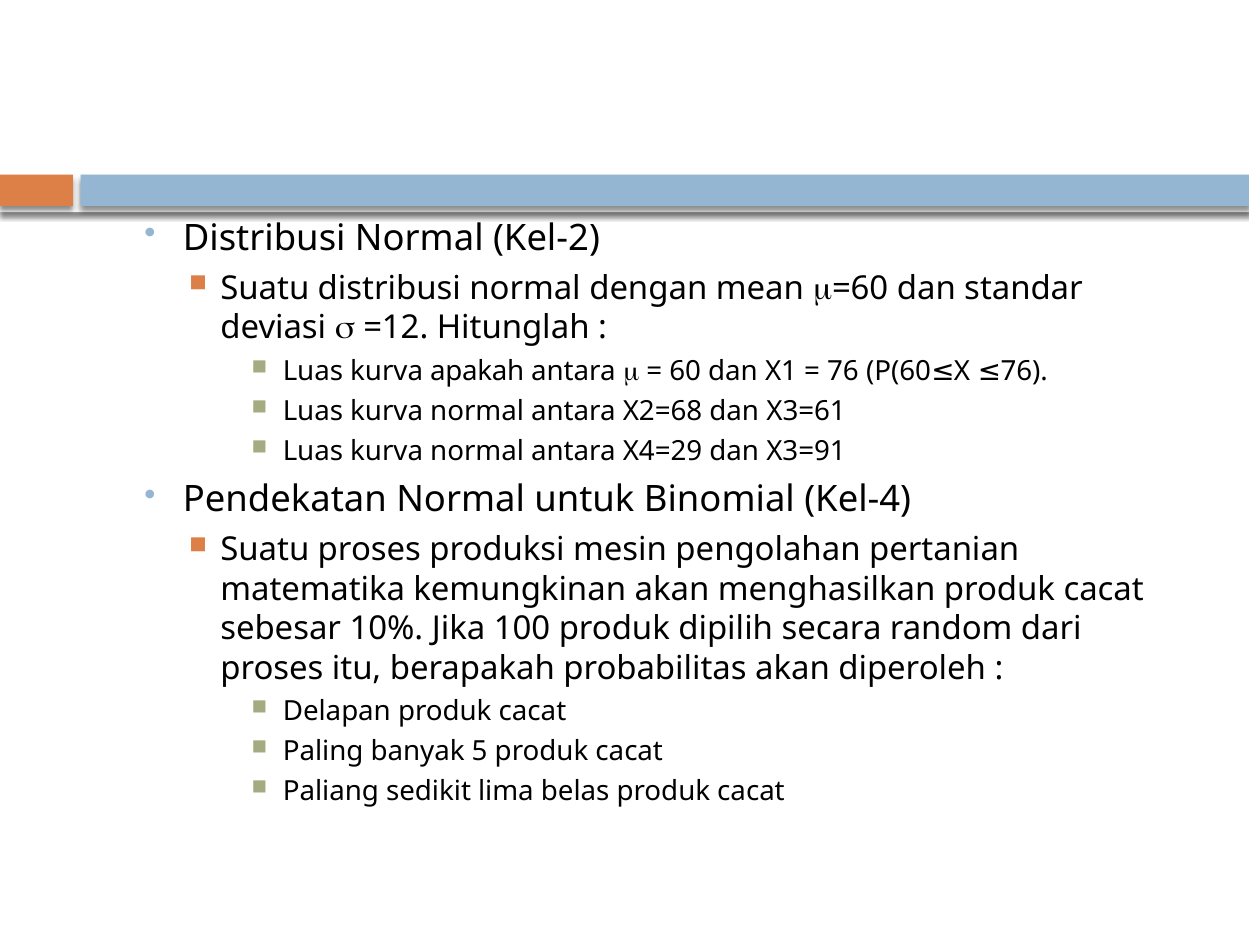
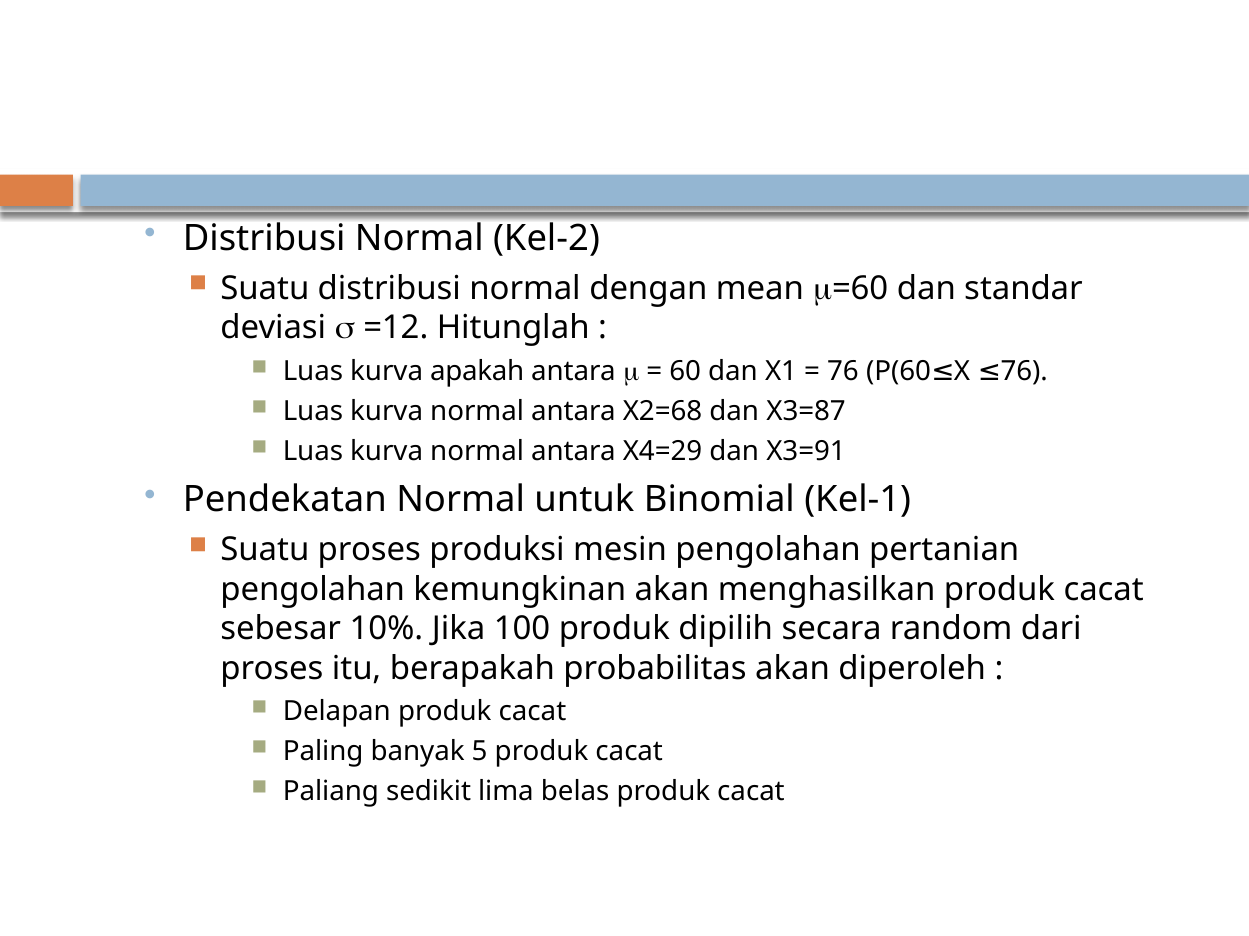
X3=61: X3=61 -> X3=87 (806, 411)
Kel-4: Kel-4 -> Kel-1 (858, 500)
matematika: matematika -> pengolahan (313, 590)
